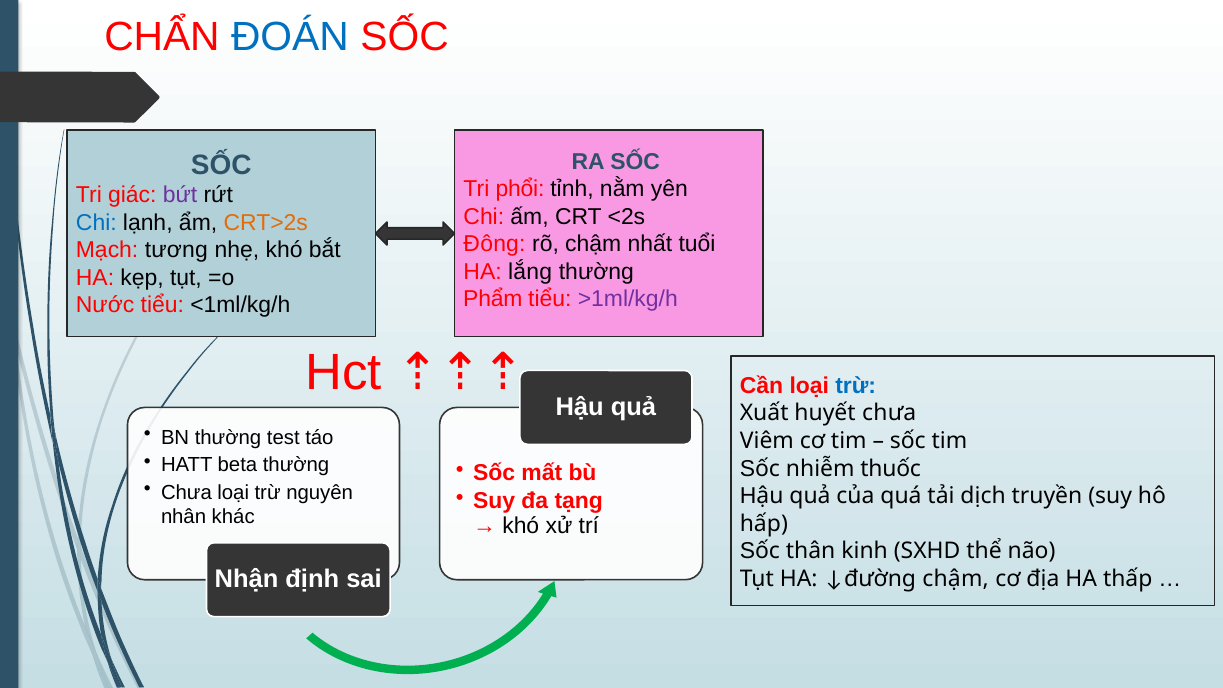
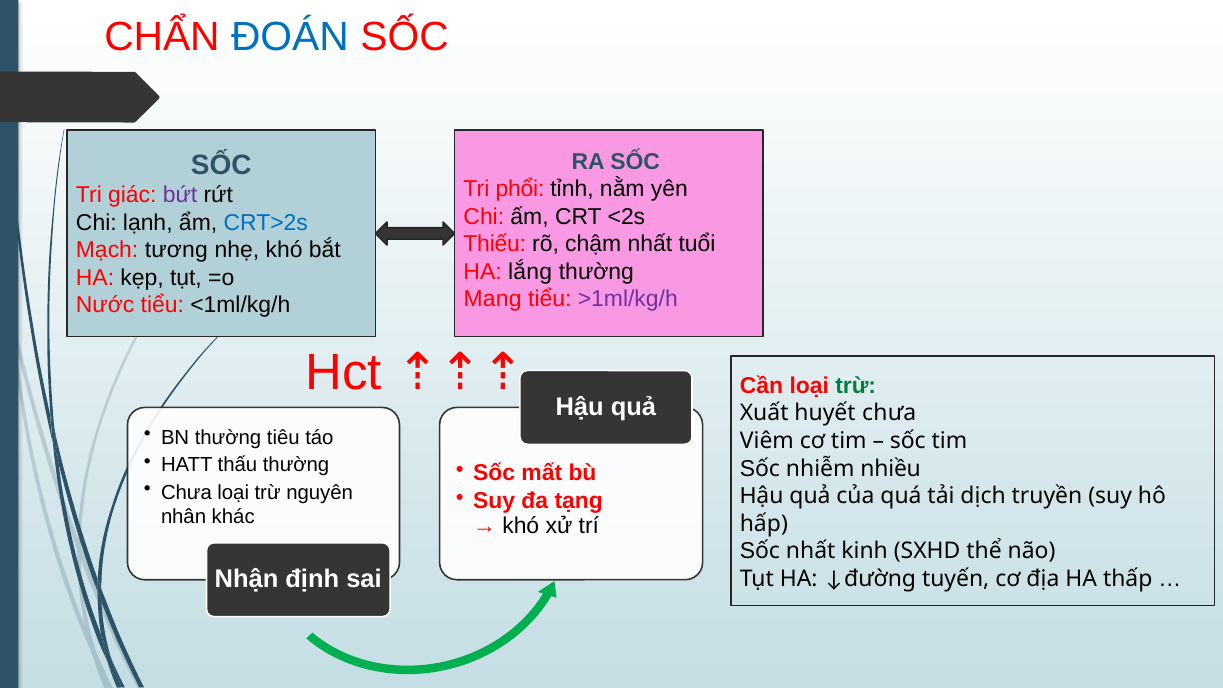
Chi colour: blue -> black (96, 223)
CRT>2s colour: orange -> blue (266, 223)
Đông: Đông -> Thiếu (495, 244)
Phẩm: Phẩm -> Mang (493, 299)
trừ colour: blue -> green (856, 386)
test: test -> tiêu (283, 437)
beta: beta -> thấu (237, 465)
thuốc: thuốc -> nhiều (891, 468)
thân: thân -> nhất (811, 551)
chậm: chậm -> tuyến (956, 578)
